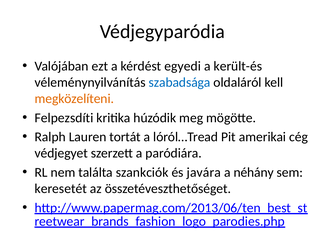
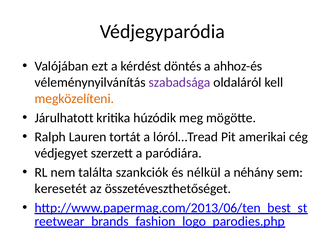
egyedi: egyedi -> döntés (183, 66)
került-és: került-és -> ahhoz-és (238, 66)
szabadsága colour: blue -> purple (180, 82)
Felpezsdíti: Felpezsdíti -> Járulhatott (64, 118)
javára: javára -> nélkül (204, 172)
